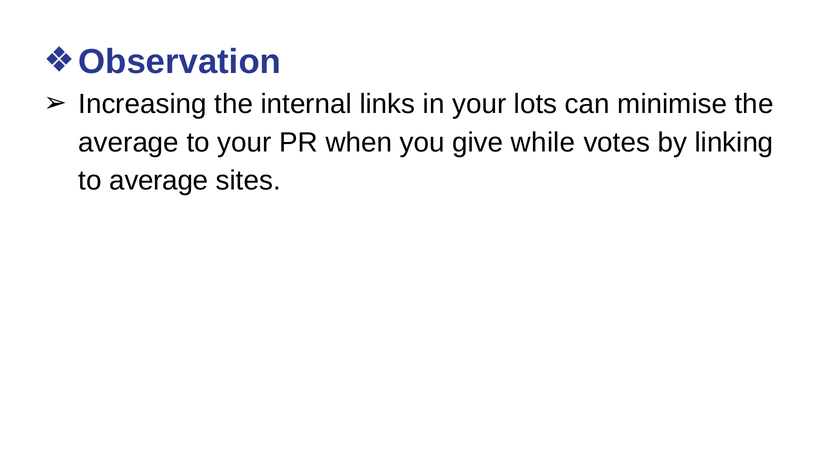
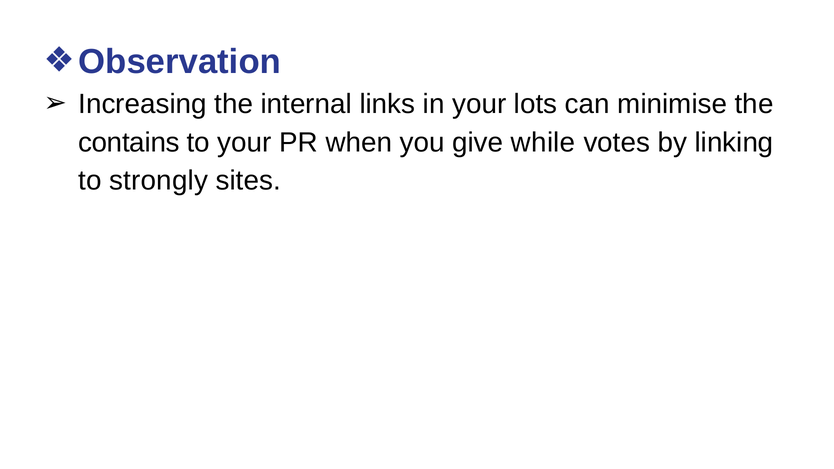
average: average -> contains (129, 142)
to average: average -> strongly (159, 181)
